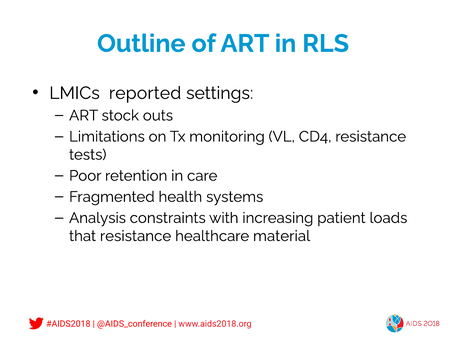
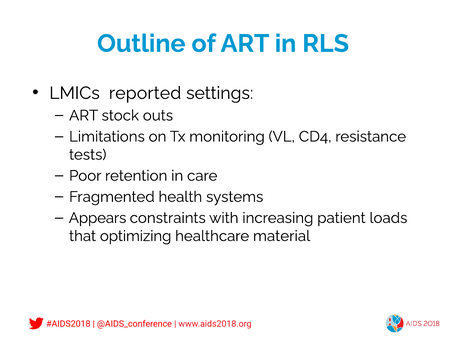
Analysis: Analysis -> Appears (98, 218)
that resistance: resistance -> optimizing (136, 236)
